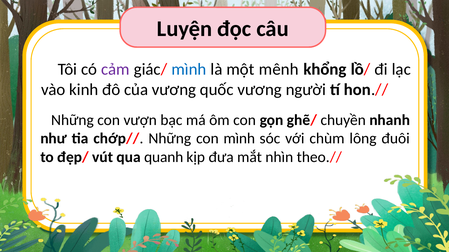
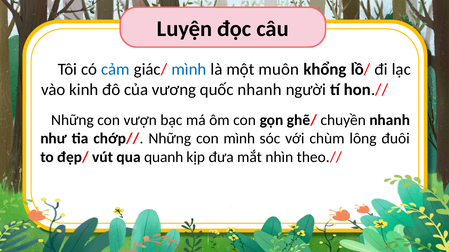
cảm colour: purple -> blue (115, 70)
mênh: mênh -> muôn (279, 70)
quốc vương: vương -> nhanh (260, 90)
